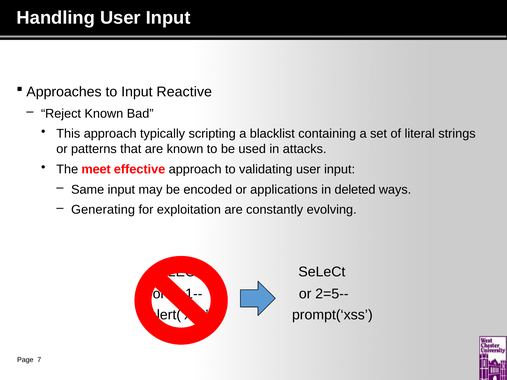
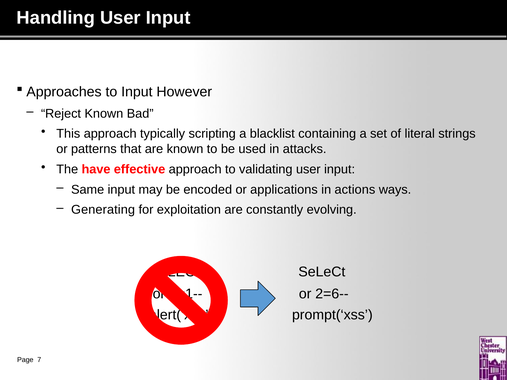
Reactive: Reactive -> However (184, 92)
meet: meet -> have (96, 169)
deleted: deleted -> actions (355, 190)
2=5--: 2=5-- -> 2=6-- (332, 294)
